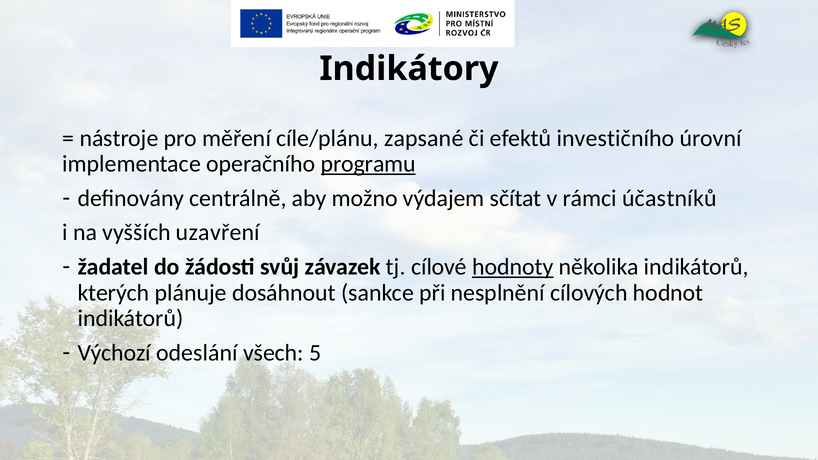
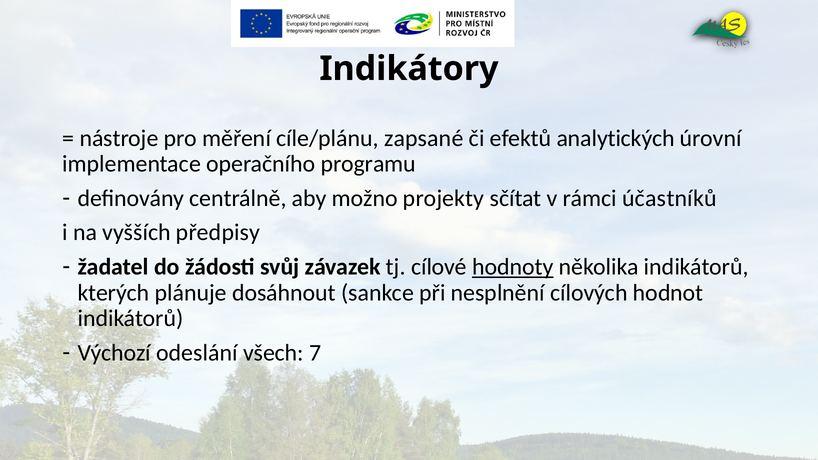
investičního: investičního -> analytických (616, 138)
programu underline: present -> none (368, 164)
výdajem: výdajem -> projekty (444, 198)
uzavření: uzavření -> předpisy (218, 233)
5: 5 -> 7 (315, 353)
